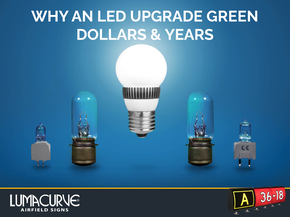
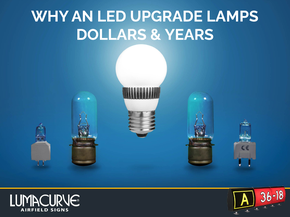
GREEN: GREEN -> LAMPS (232, 17)
